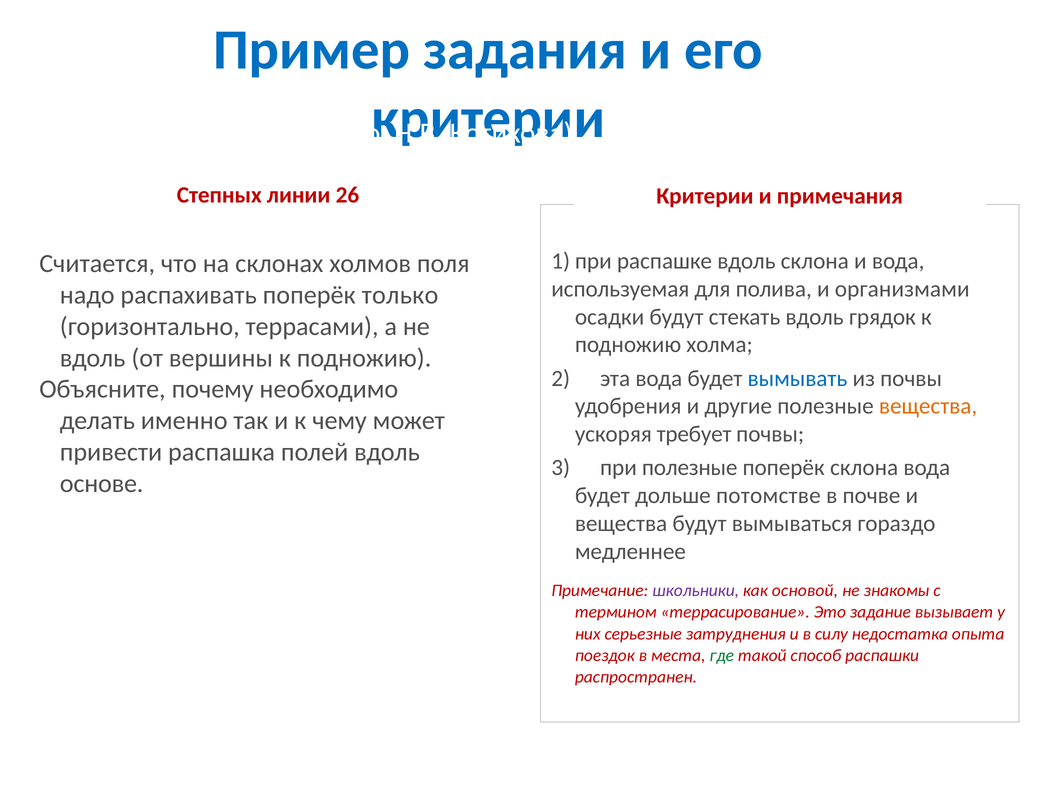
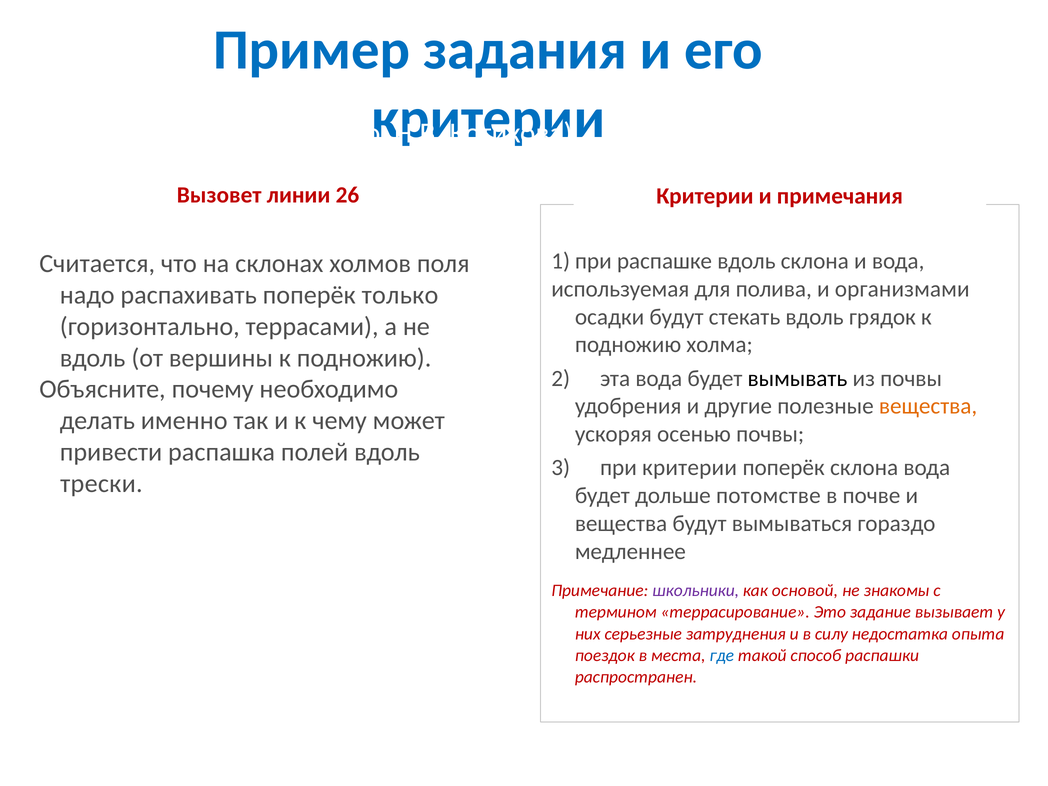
Степных: Степных -> Вызовет (219, 195)
вымывать colour: blue -> black (797, 378)
требует: требует -> осенью (694, 434)
при полезные: полезные -> критерии (689, 468)
основе: основе -> трески (101, 484)
где colour: green -> blue (722, 655)
